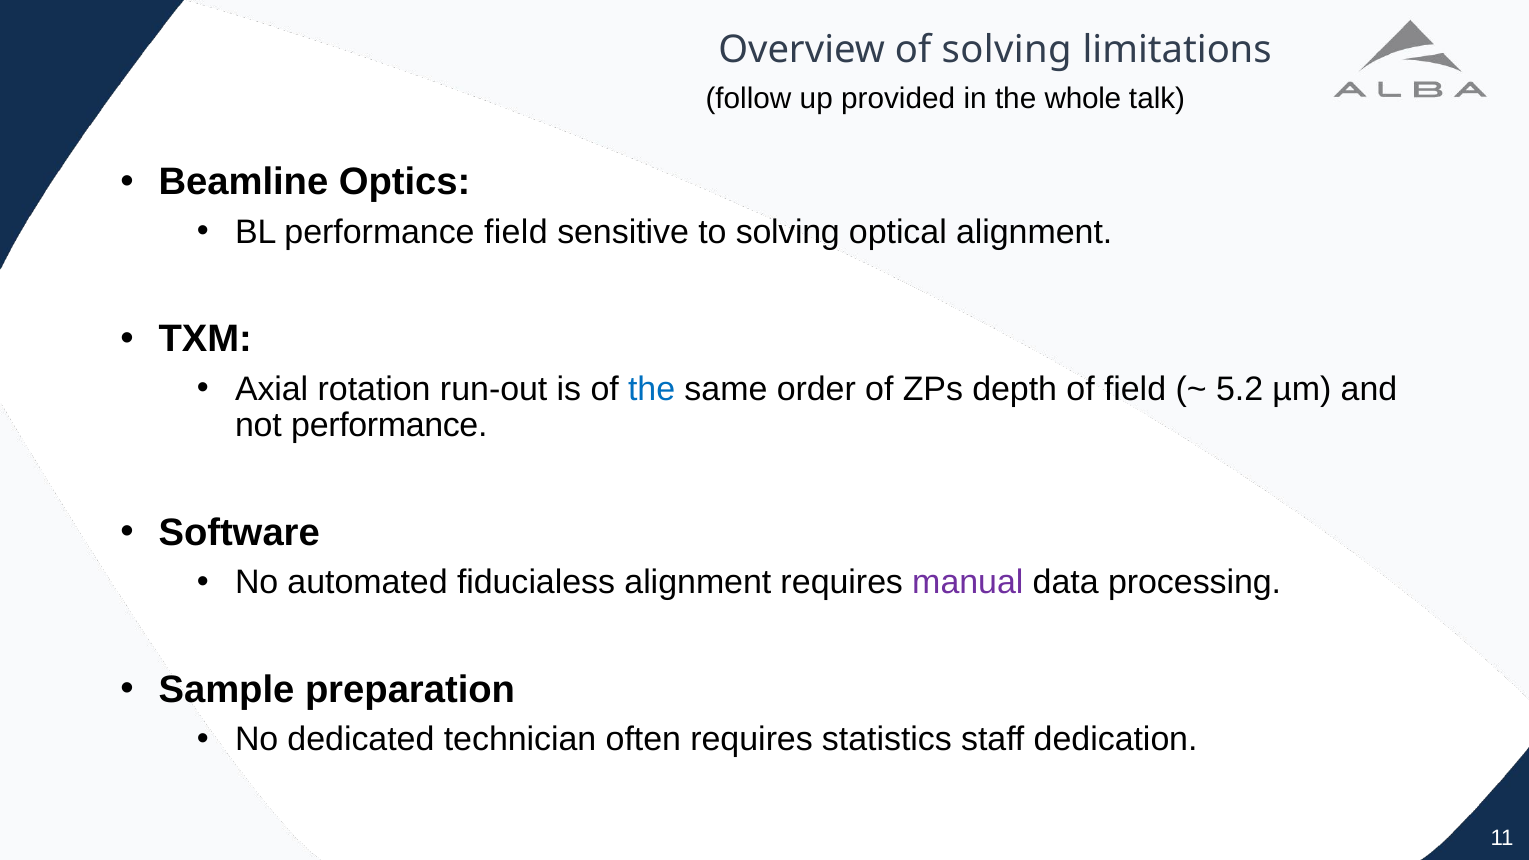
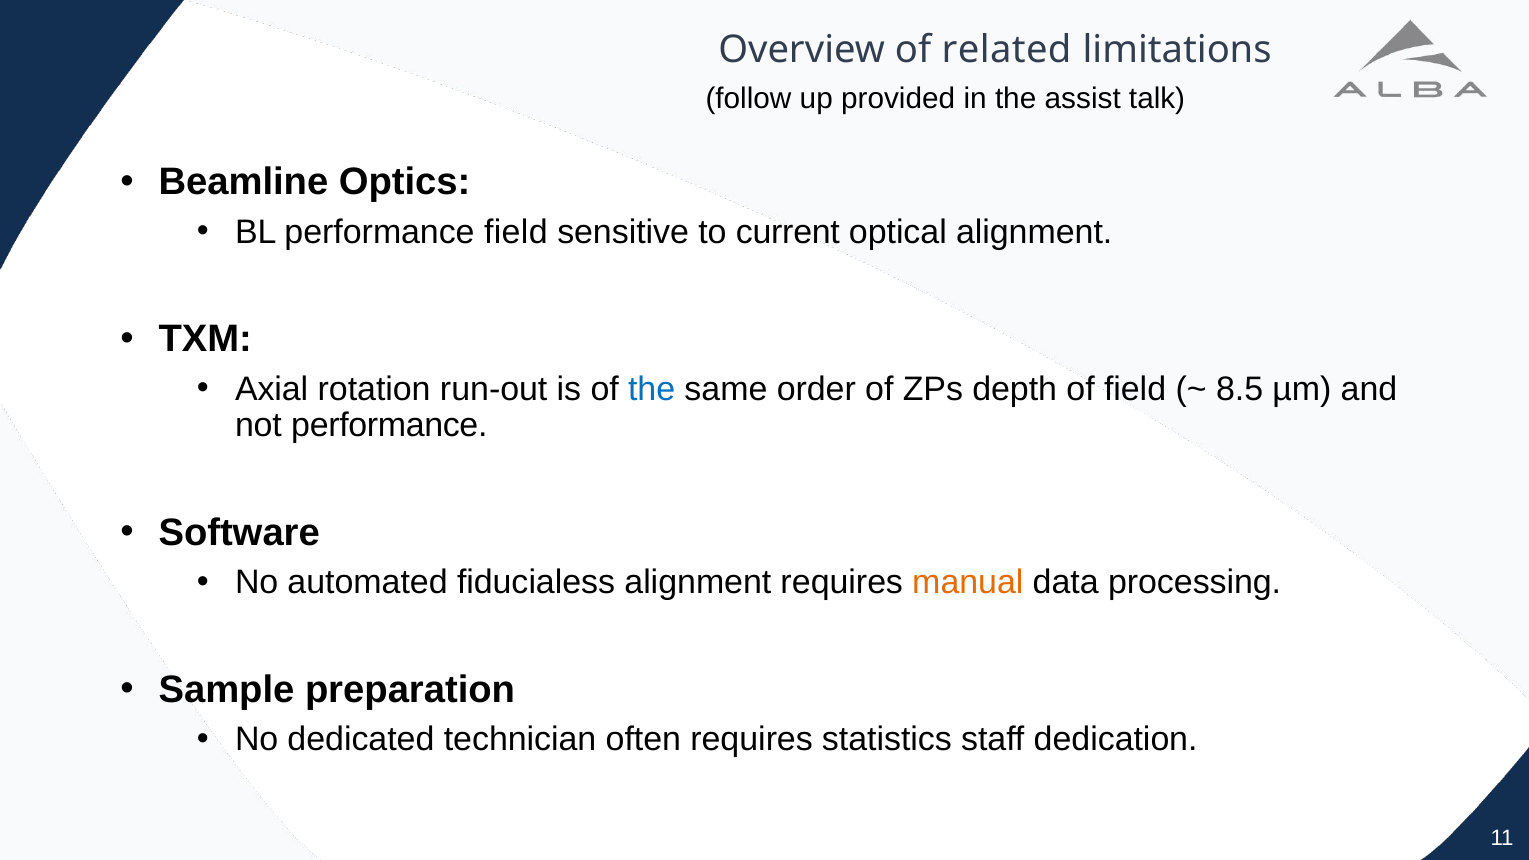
of solving: solving -> related (1007, 50)
whole: whole -> assist (1083, 98)
to solving: solving -> current (788, 232)
5.2: 5.2 -> 8.5 (1240, 389)
manual colour: purple -> orange (968, 582)
